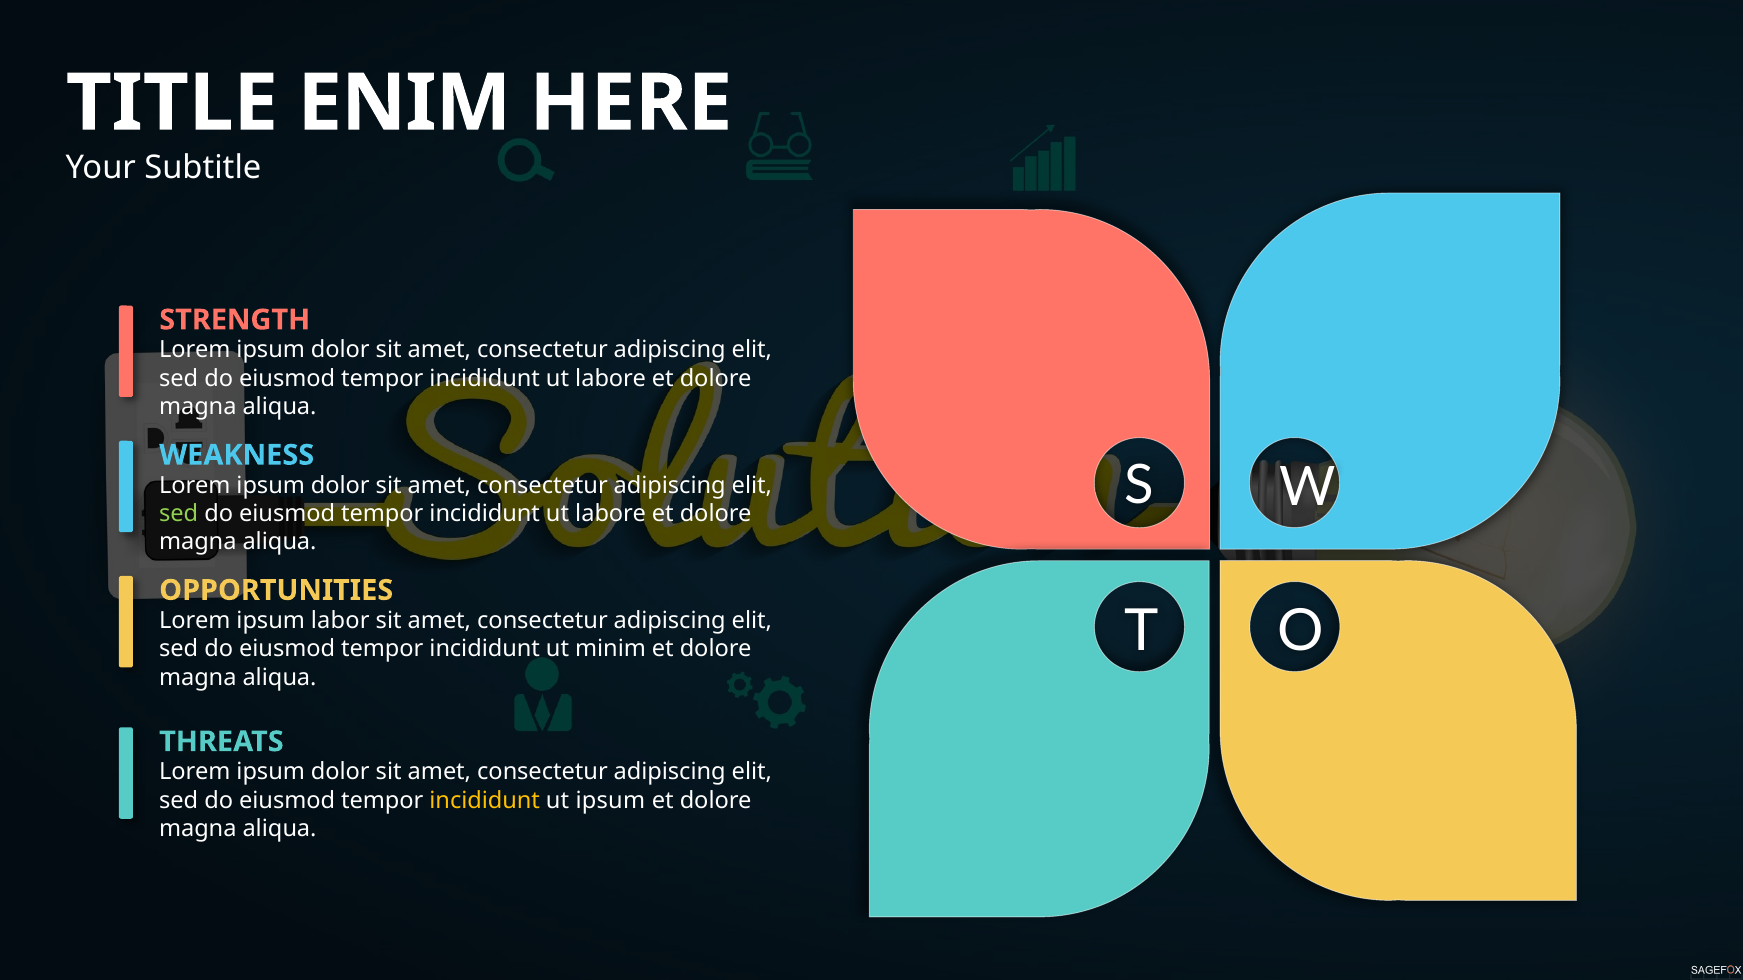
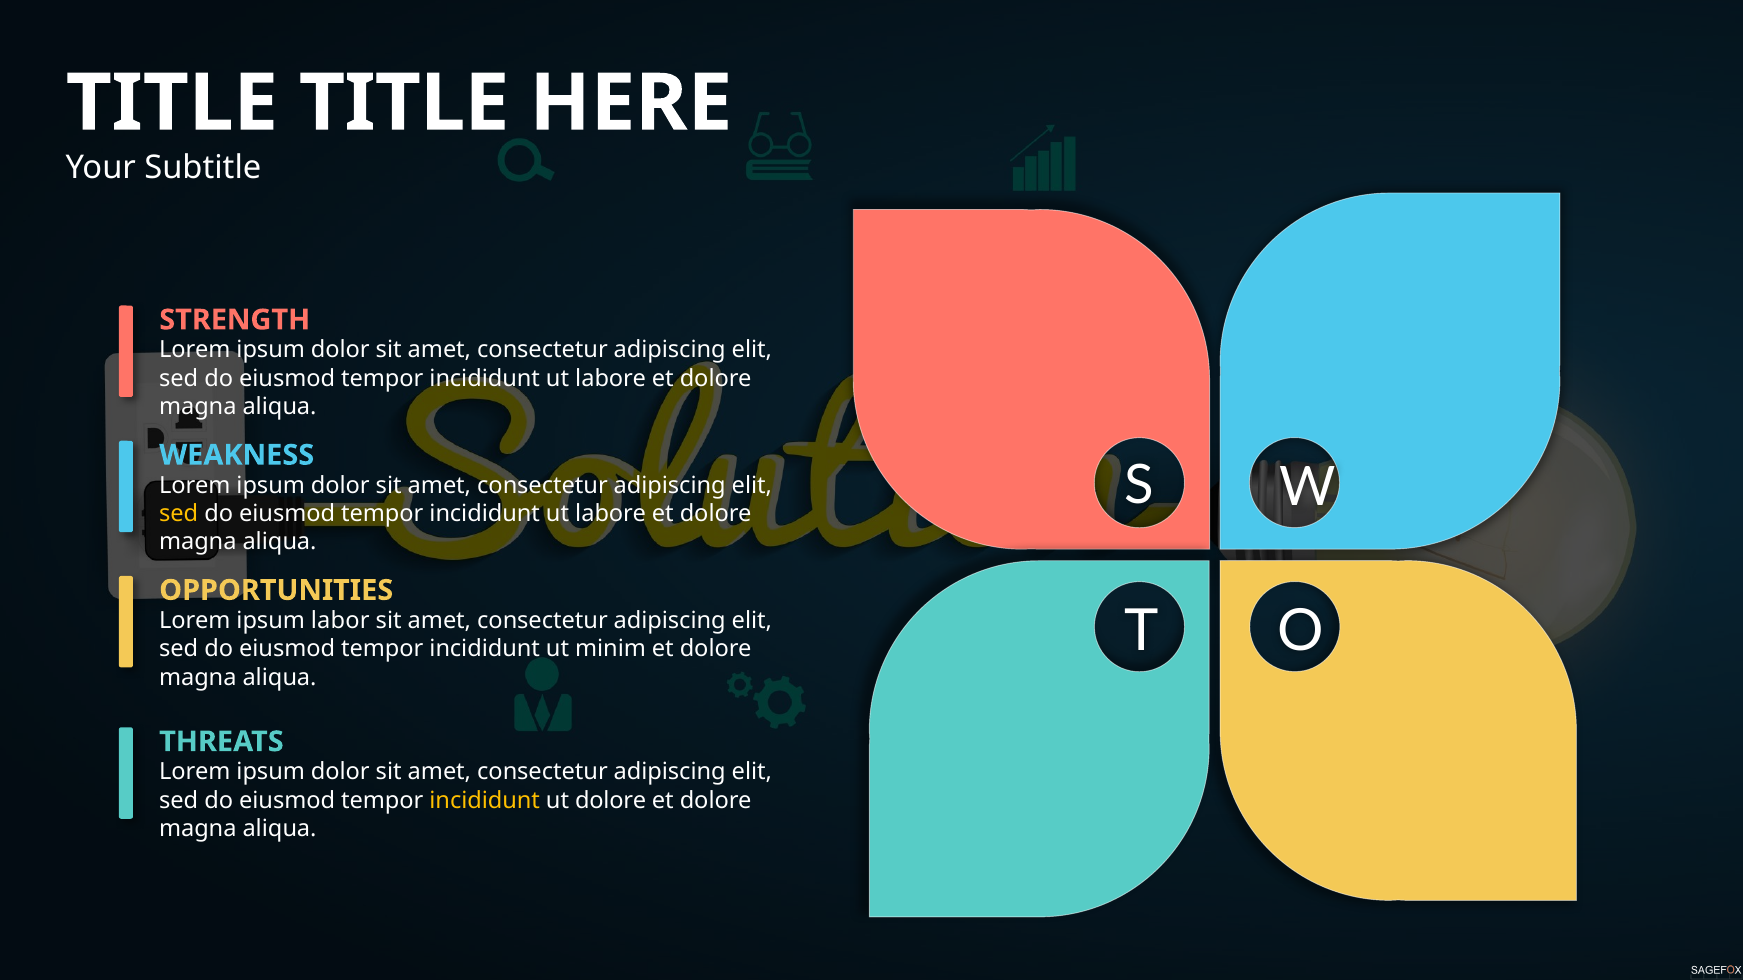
ENIM: ENIM -> TITLE (404, 103)
sed colour: light green -> yellow (179, 514)
ut ipsum: ipsum -> dolore (611, 801)
